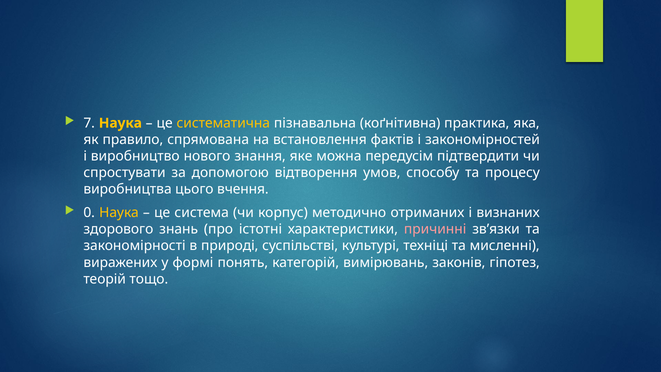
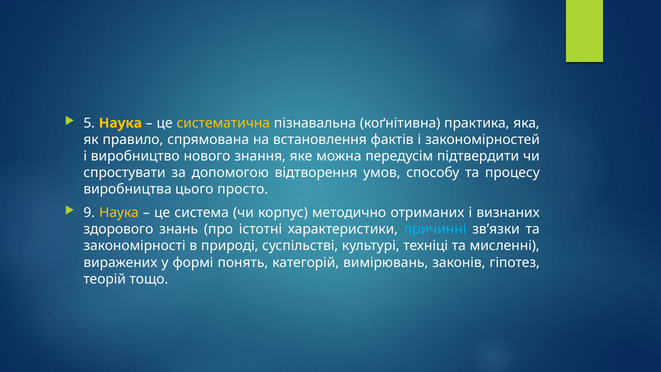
7: 7 -> 5 (89, 123)
вчення: вчення -> просто (243, 189)
0: 0 -> 9 (89, 213)
причинні colour: pink -> light blue (435, 229)
